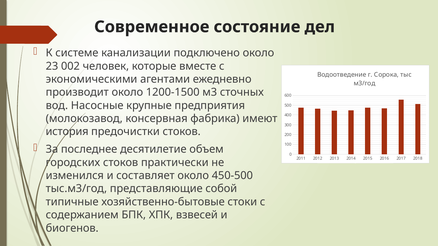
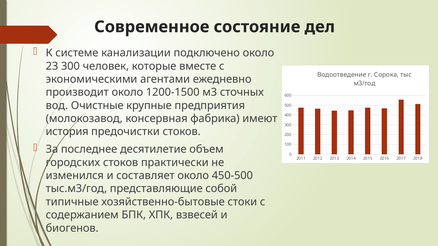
23 002: 002 -> 300 (70, 66)
Насосные: Насосные -> Очистные (97, 106)
